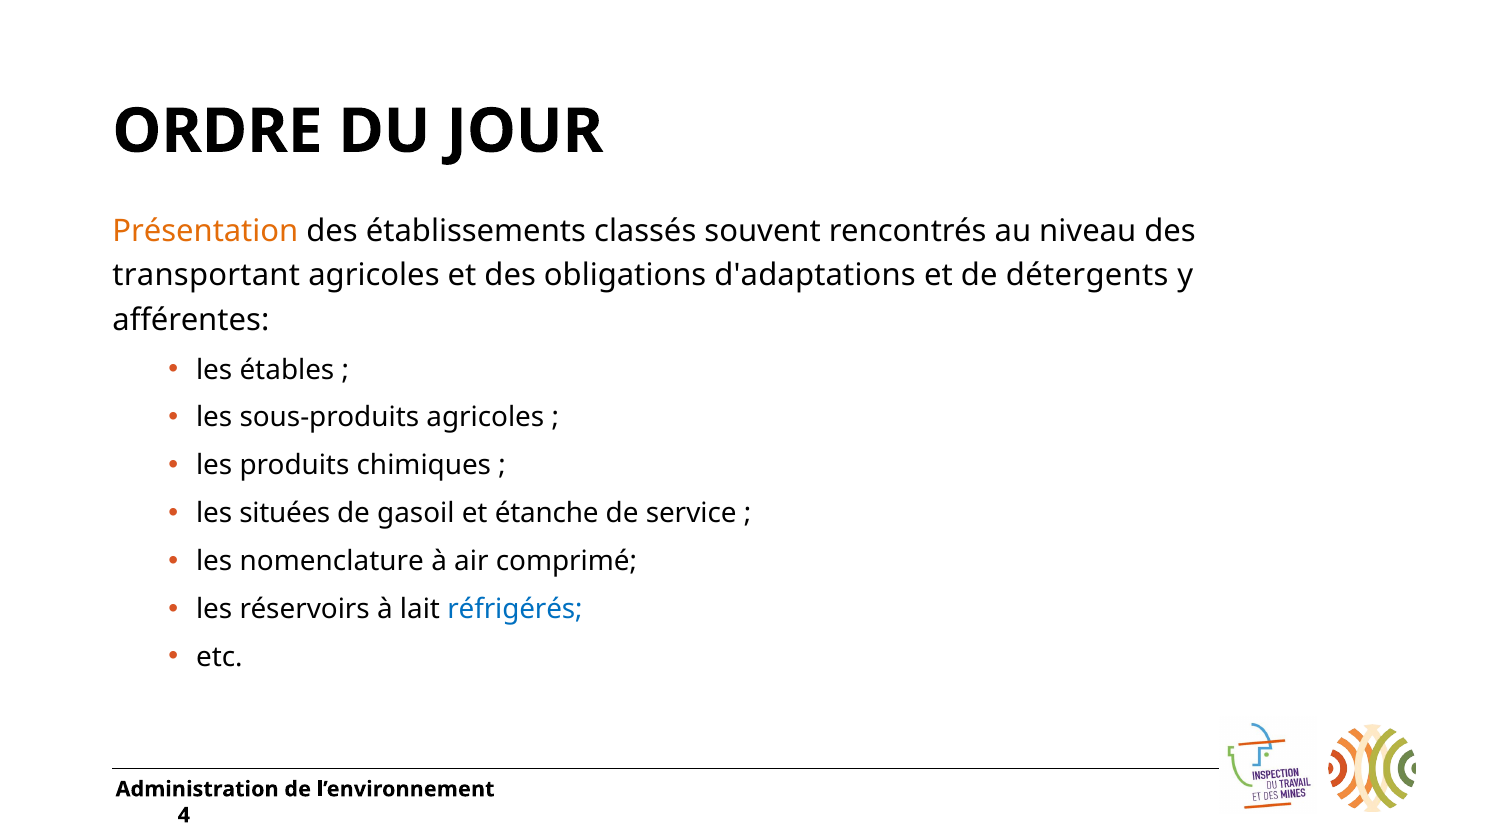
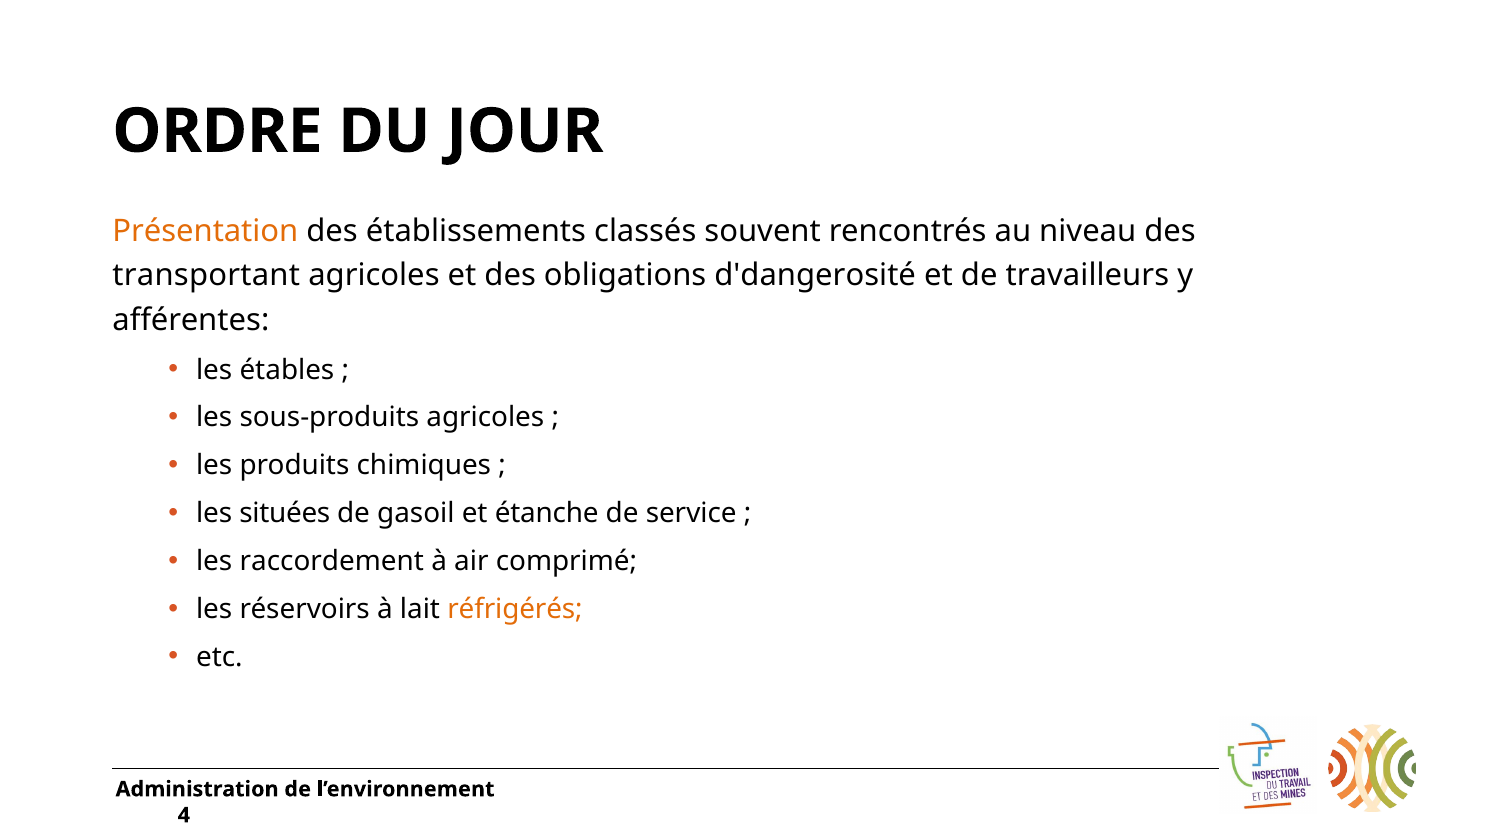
d'adaptations: d'adaptations -> d'dangerosité (815, 275)
détergents: détergents -> travailleurs (1087, 275)
nomenclature: nomenclature -> raccordement (332, 561)
réfrigérés colour: blue -> orange (515, 609)
